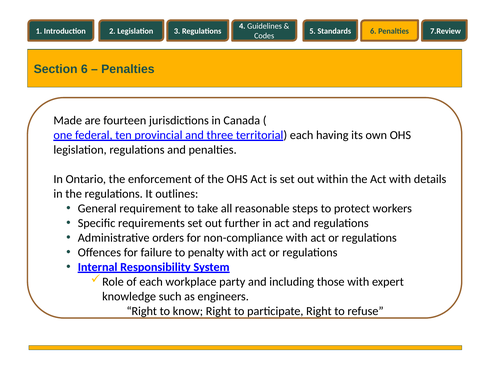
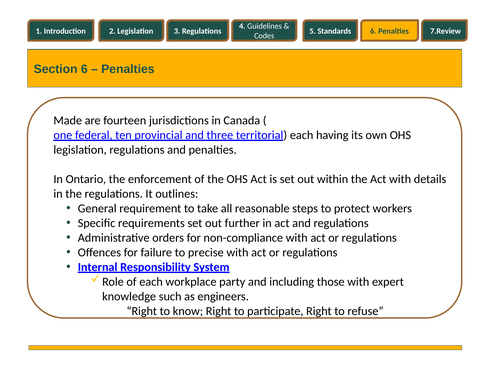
penalty: penalty -> precise (206, 252)
